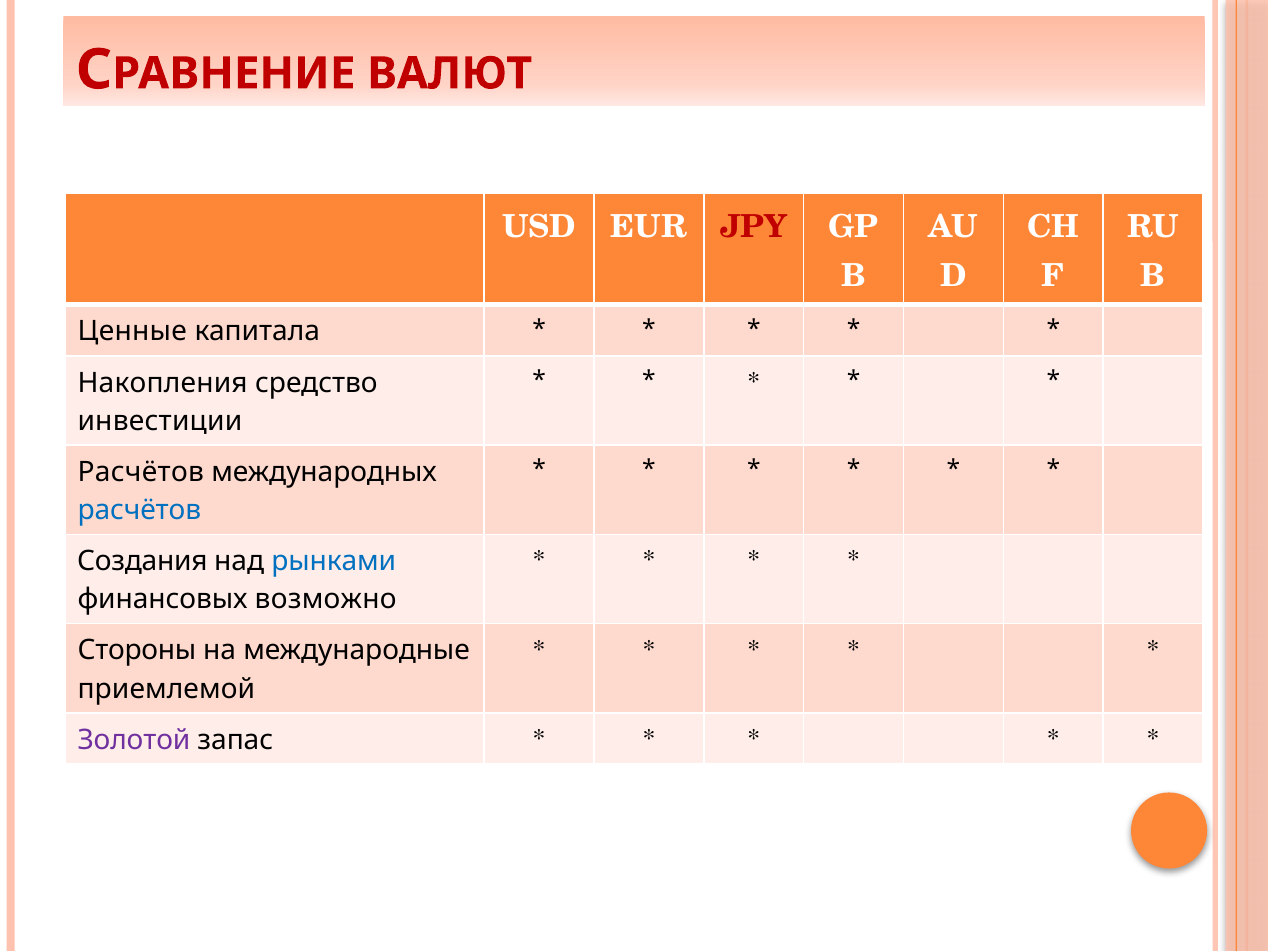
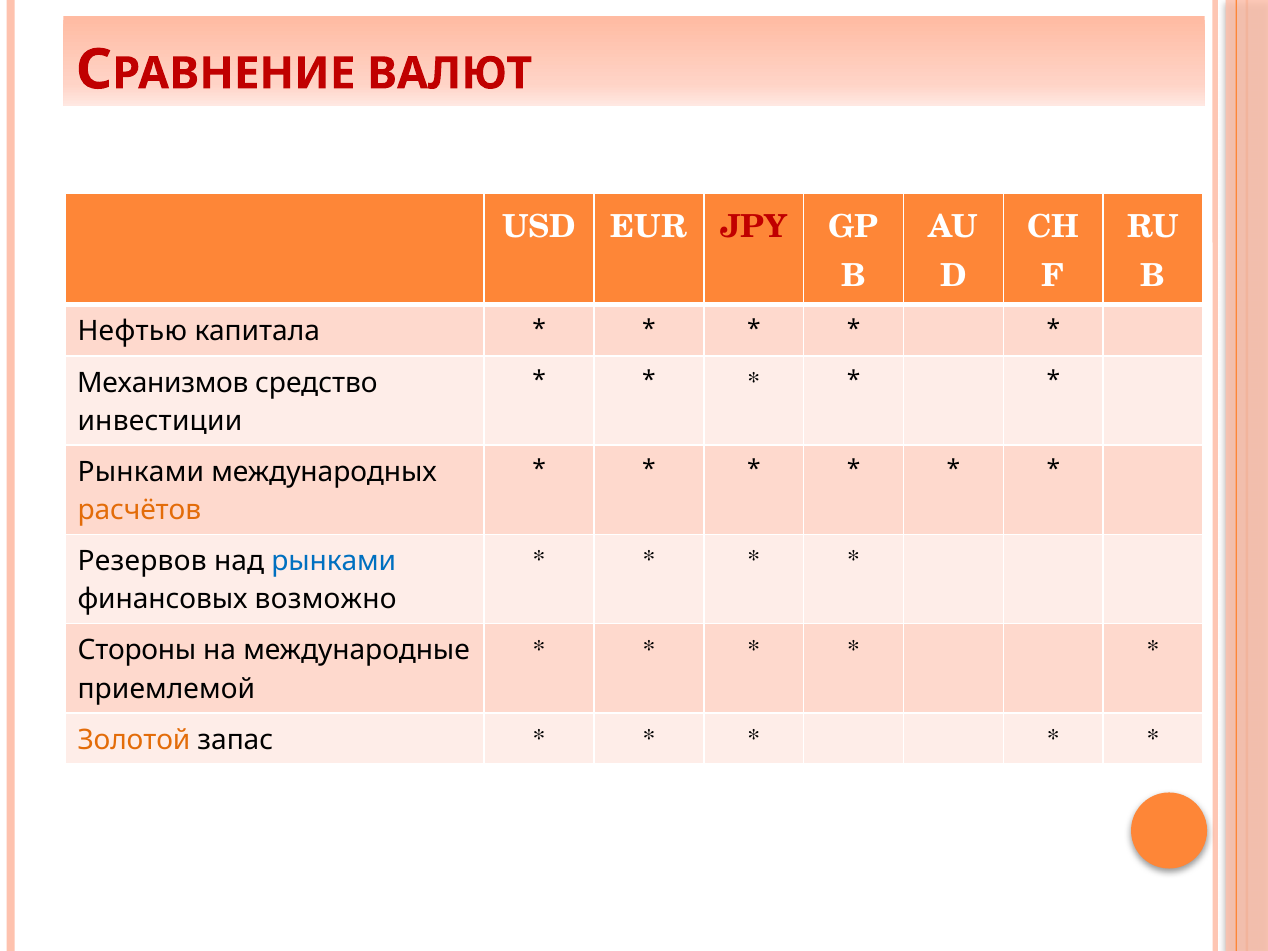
Ценные: Ценные -> Нефтью (132, 332)
Накопления: Накопления -> Механизмов (163, 383)
Расчётов: Расчётов -> Рынками (141, 472)
расчётов colour: blue -> orange (139, 510)
Создания: Создания -> Резервов (142, 561)
Золотой colour: purple -> orange (134, 740)
